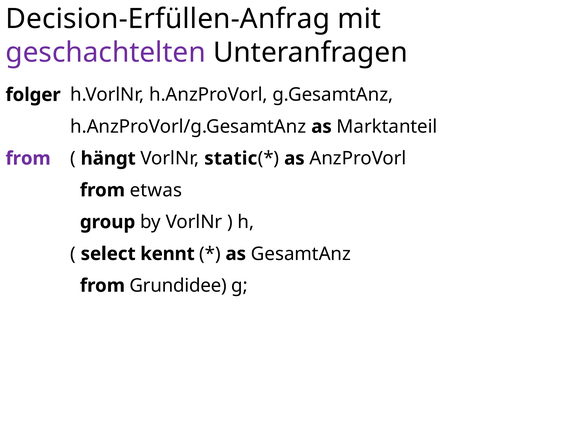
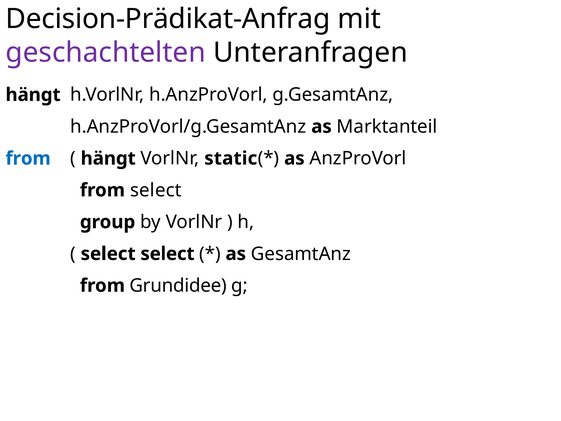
Decision-Erfüllen-Anfrag: Decision-Erfüllen-Anfrag -> Decision-Prädikat-Anfrag (168, 19)
folger: folger -> hängt (33, 95)
from colour: purple -> blue (28, 158)
from etwas: etwas -> select (156, 190)
select kennt: kennt -> select (167, 254)
